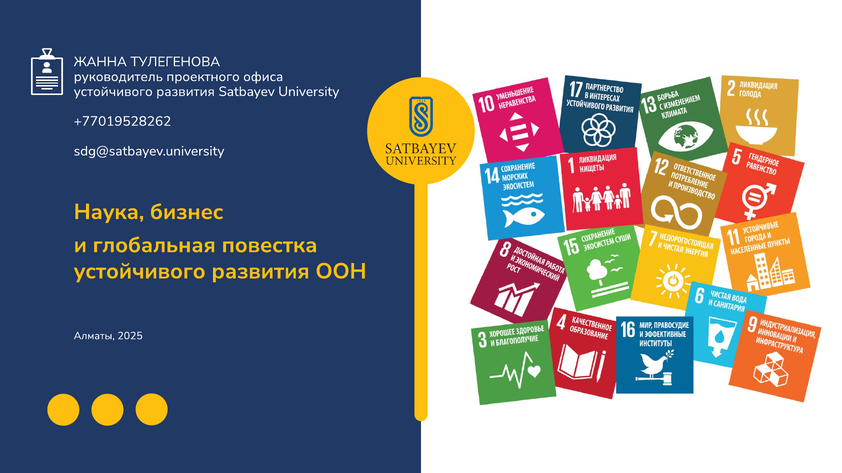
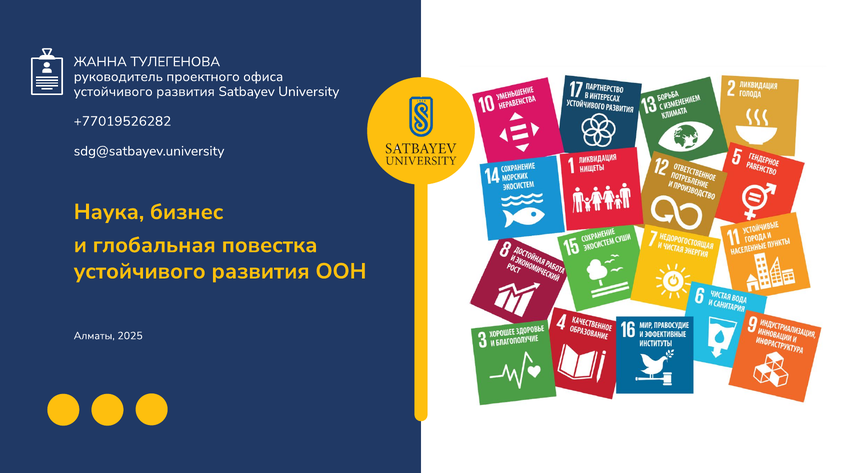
+77019528262: +77019528262 -> +77019526282 (122, 121)
